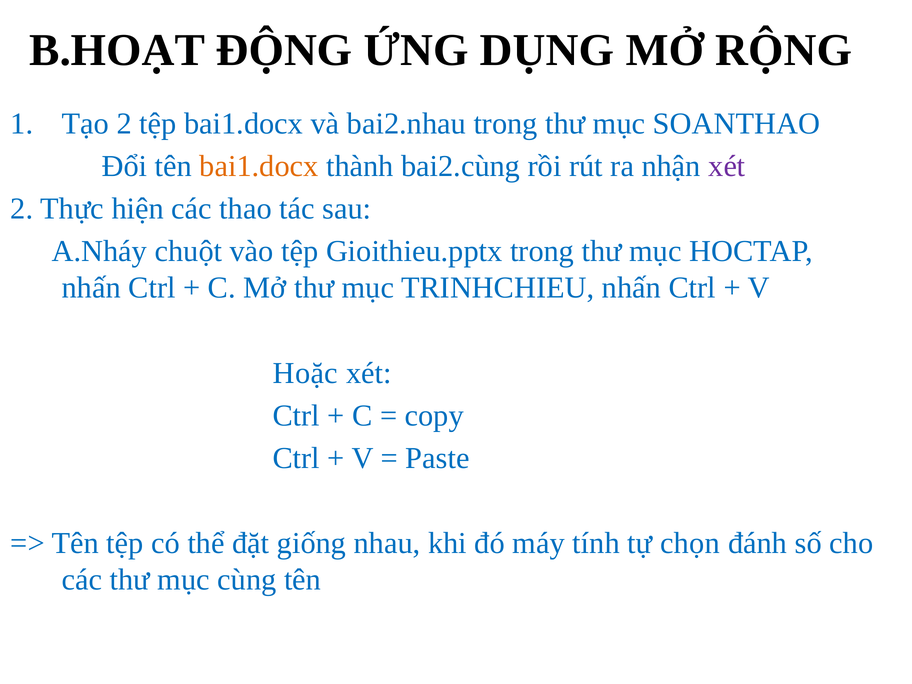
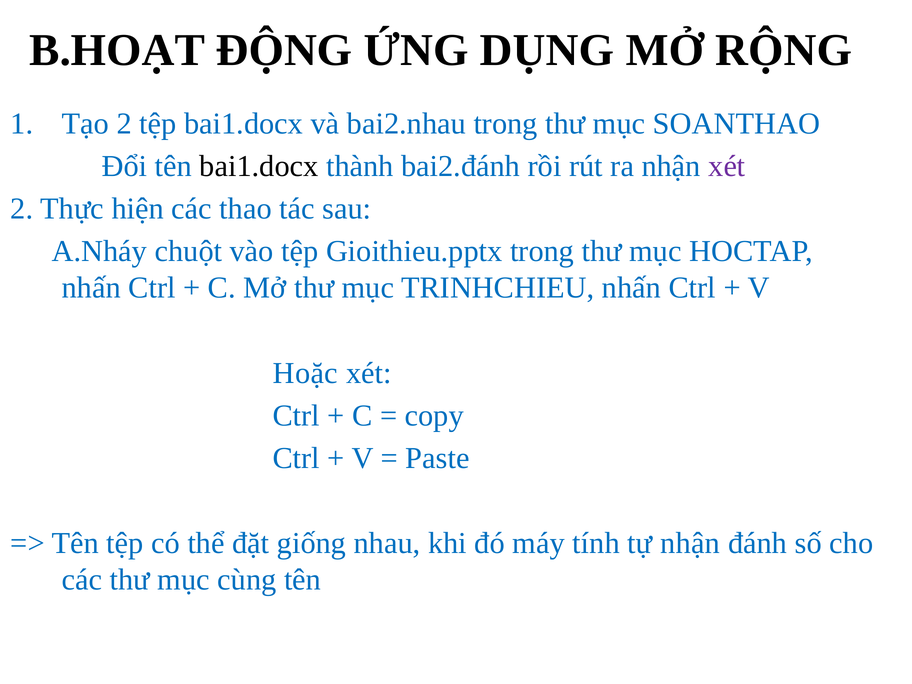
bai1.docx colour: orange -> black (259, 166)
bai2.cùng: bai2.cùng -> bai2.đánh (461, 166)
tự chọn: chọn -> nhận (690, 543)
